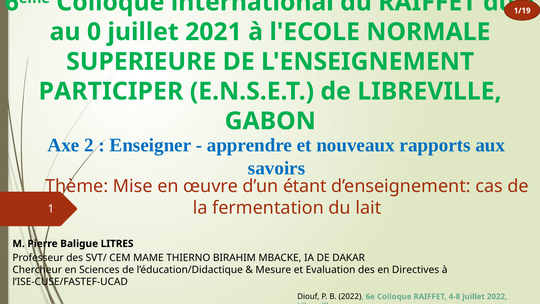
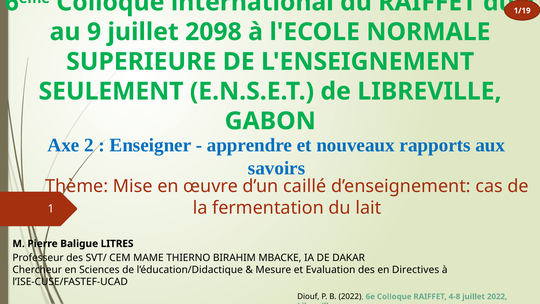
0: 0 -> 9 (94, 32)
2021: 2021 -> 2098 (213, 32)
PARTICIPER: PARTICIPER -> SEULEMENT (111, 91)
étant: étant -> caillé (305, 186)
